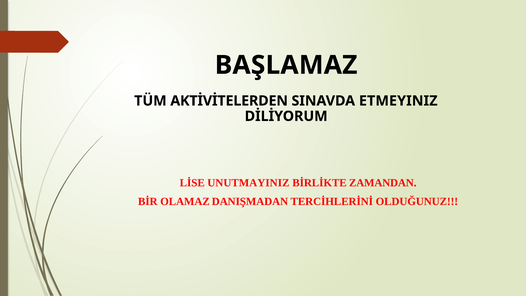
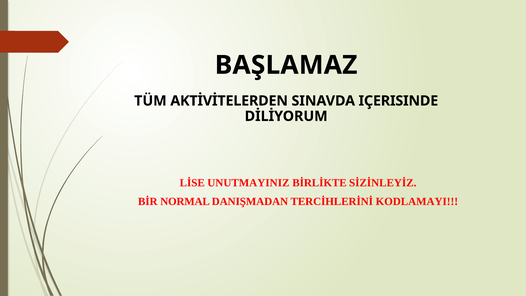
ETMEYINIZ: ETMEYINIZ -> IÇERISINDE (398, 101)
ZAMANDAN: ZAMANDAN -> SİZİNLEYİZ (383, 183)
OLAMAZ: OLAMAZ -> NORMAL (185, 202)
OLDUĞUNUZ: OLDUĞUNUZ -> KODLAMAYI (417, 202)
